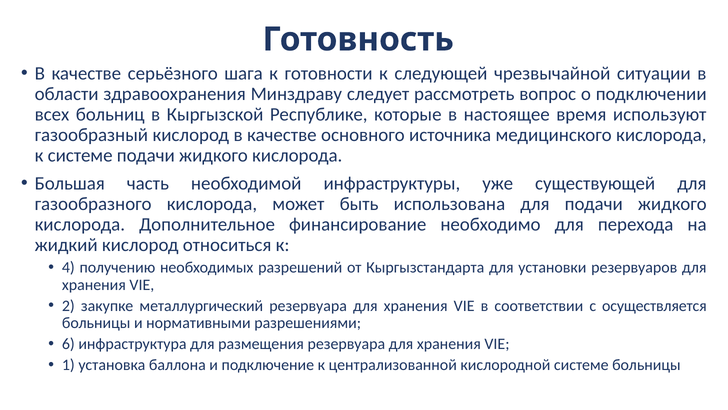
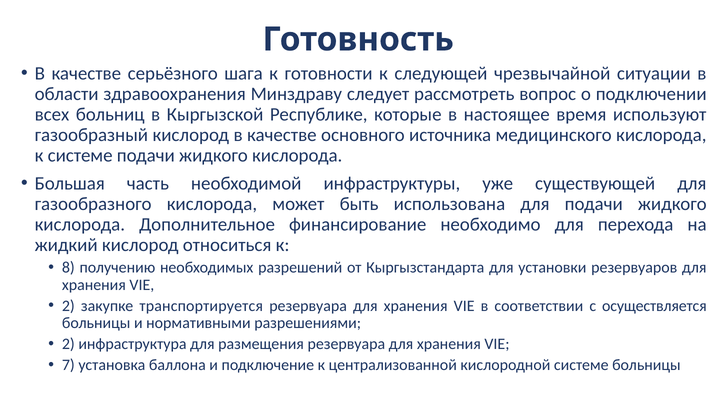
4: 4 -> 8 (68, 267)
металлургический: металлургический -> транспортируется (201, 305)
6: 6 -> 2 (68, 344)
1: 1 -> 7 (68, 365)
